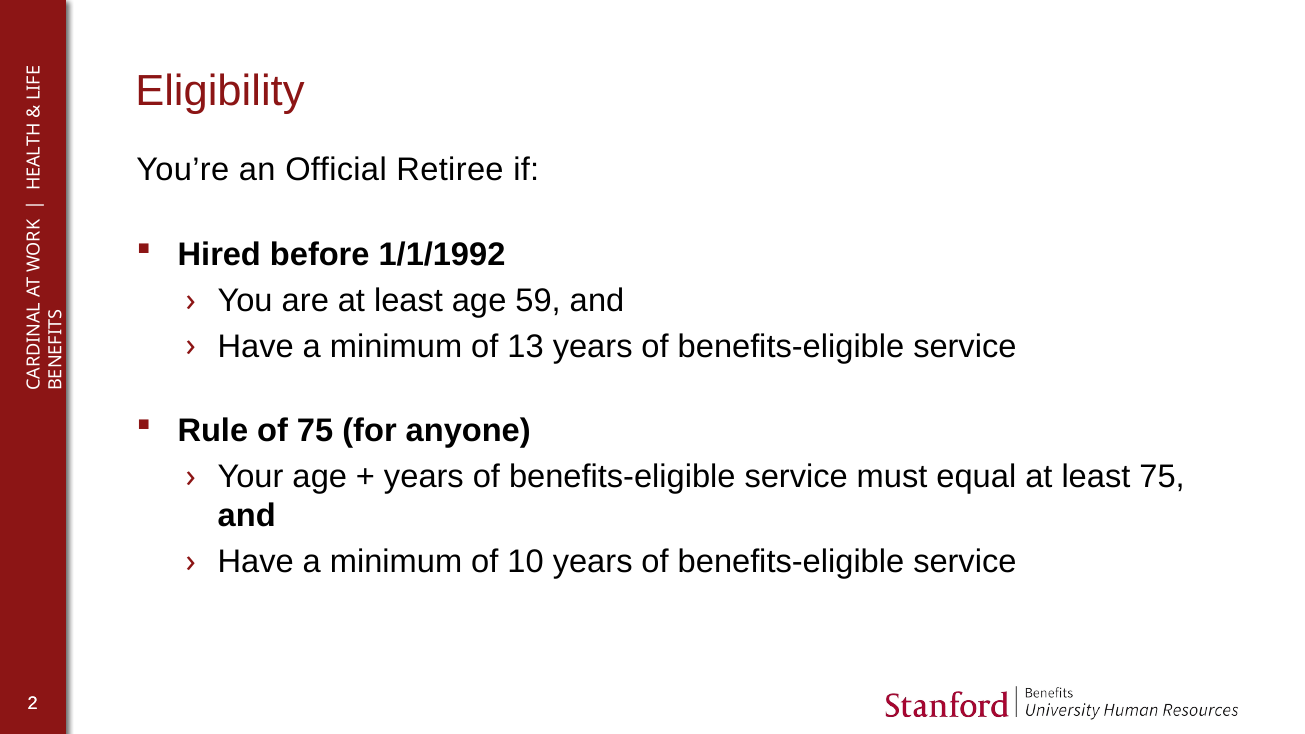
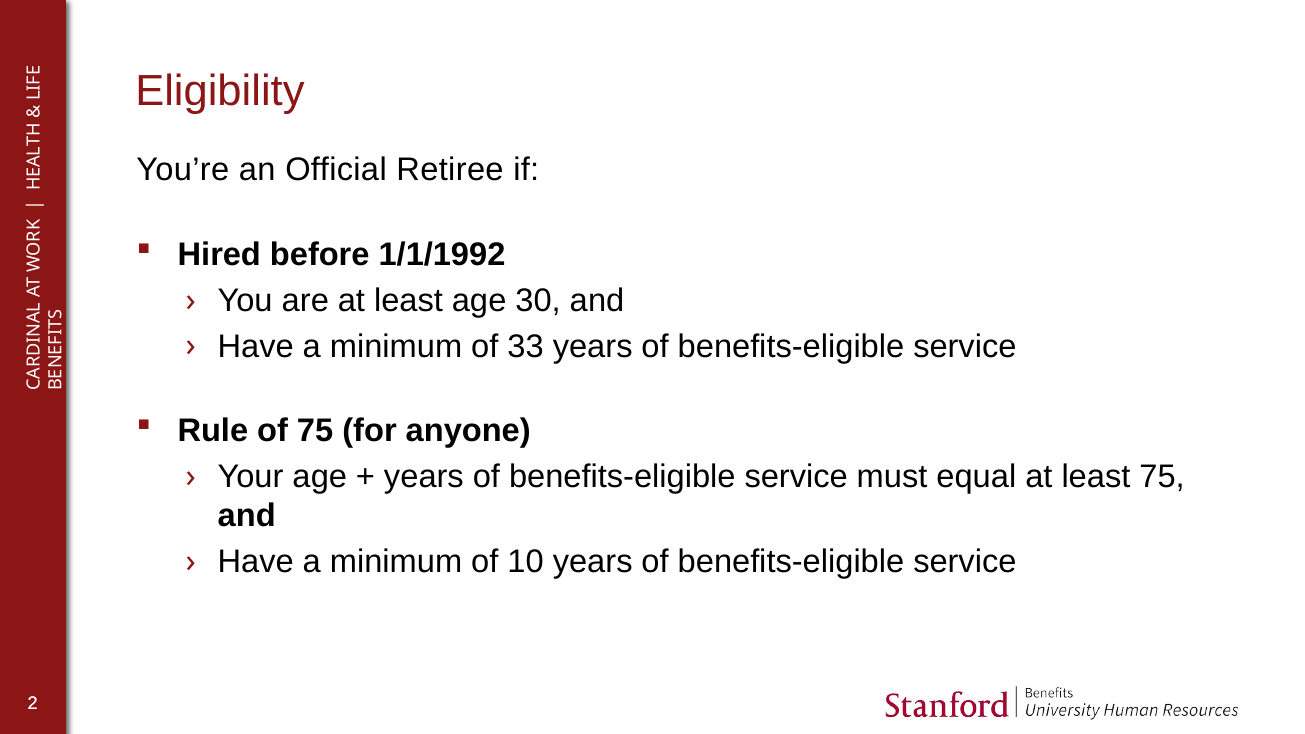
59: 59 -> 30 (538, 301)
13: 13 -> 33 (526, 346)
